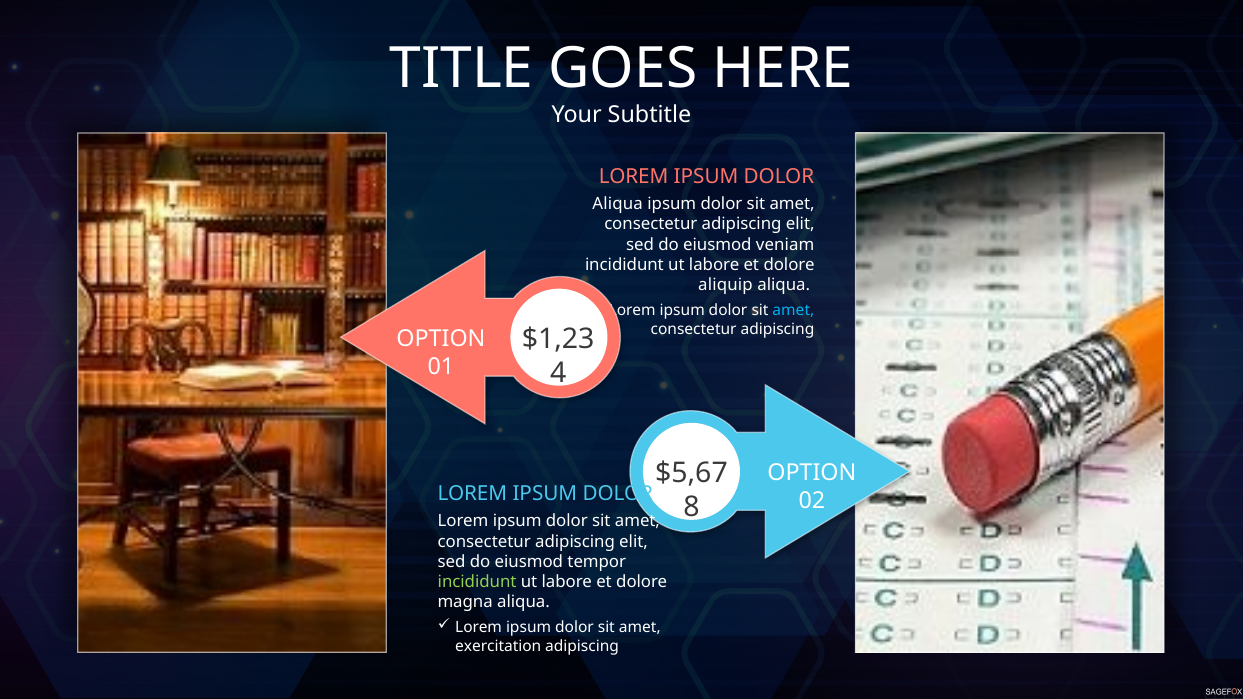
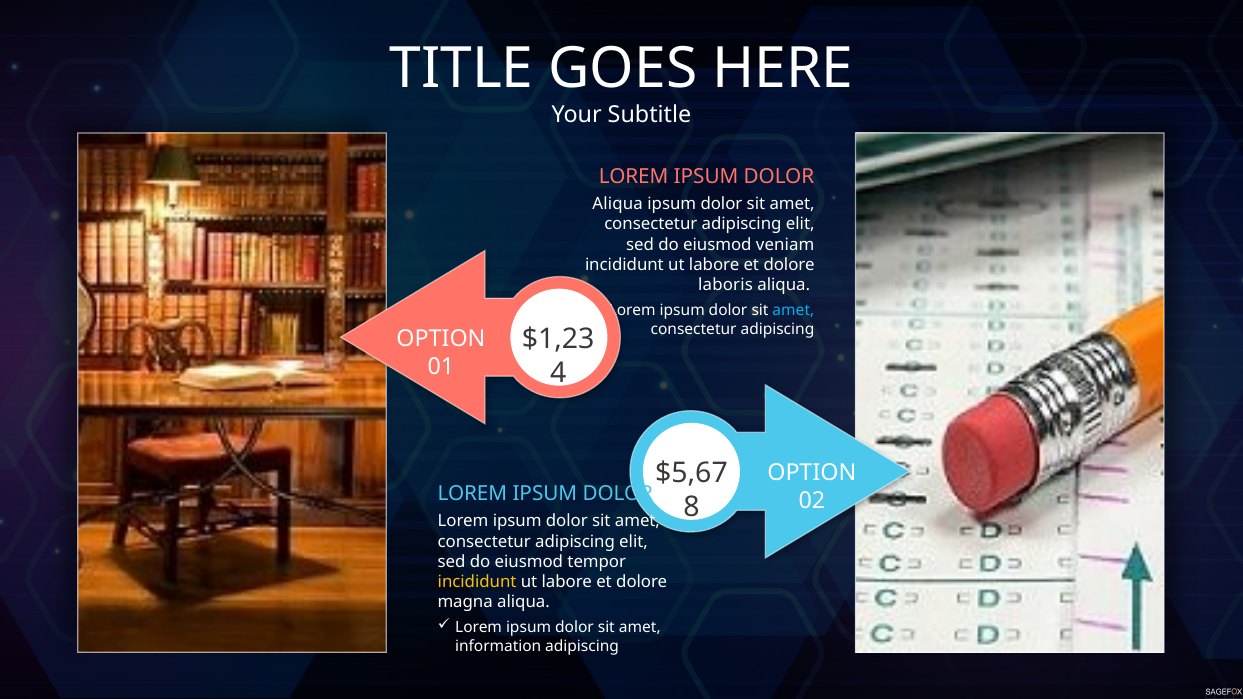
aliquip: aliquip -> laboris (725, 285)
incididunt colour: light green -> yellow (477, 582)
exercitation: exercitation -> information (498, 646)
